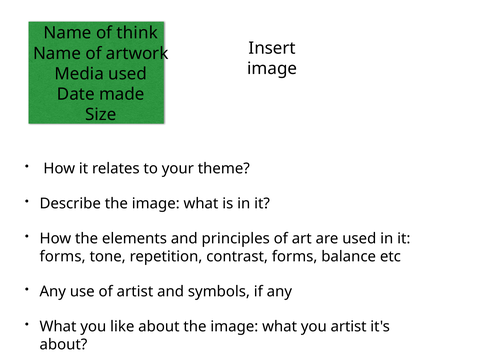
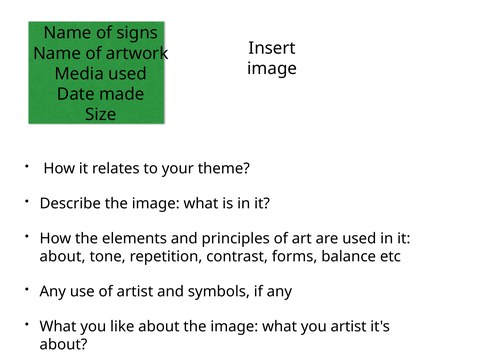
think: think -> signs (137, 33)
forms: forms -> about (63, 257)
